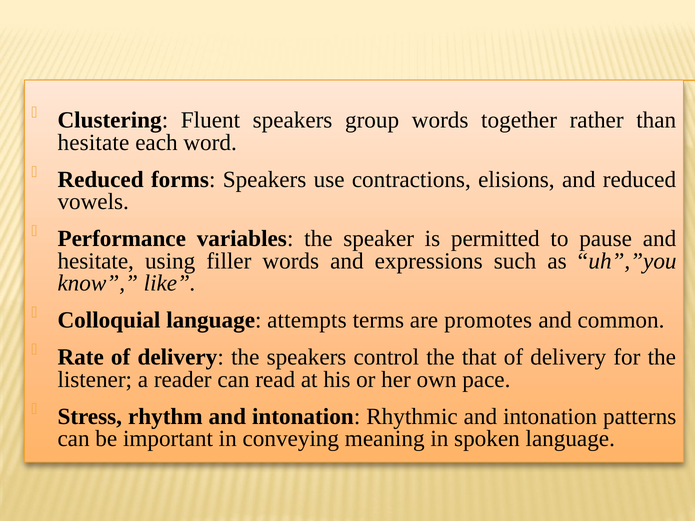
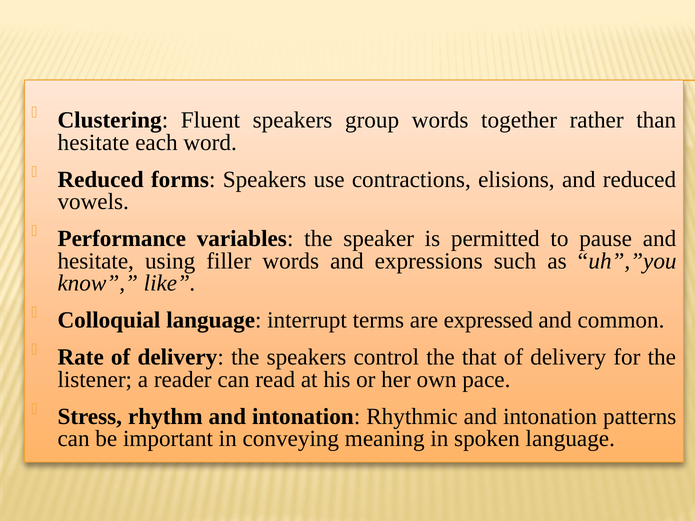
attempts: attempts -> interrupt (307, 320)
promotes: promotes -> expressed (488, 320)
